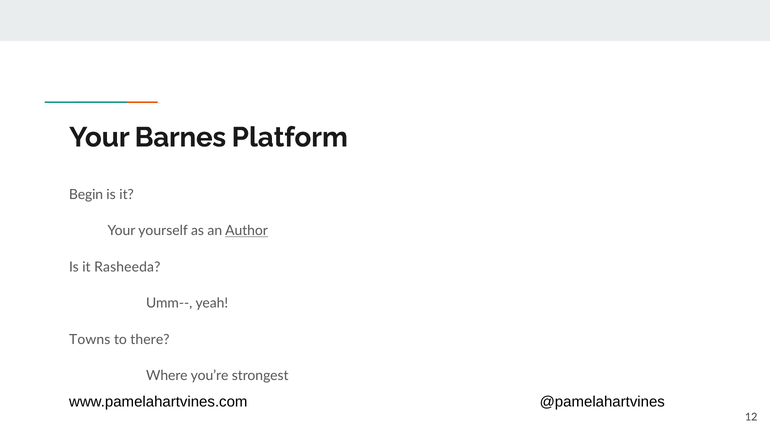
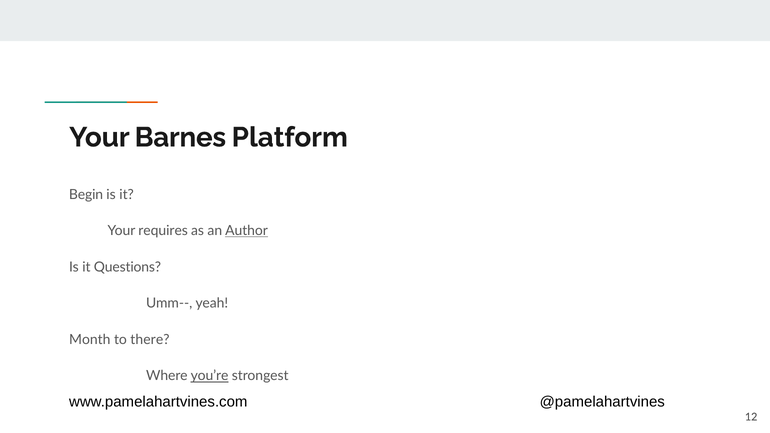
yourself: yourself -> requires (163, 231)
Rasheeda: Rasheeda -> Questions (127, 267)
Towns: Towns -> Month (90, 340)
you’re underline: none -> present (210, 376)
